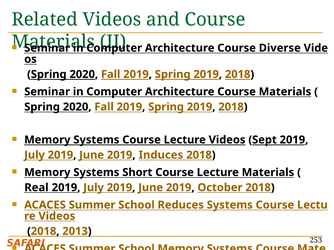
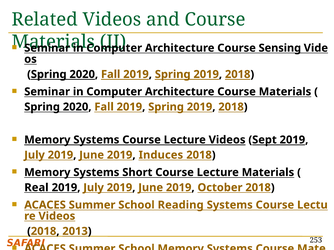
Diverse: Diverse -> Sensing (280, 48)
Reduces: Reduces -> Reading (181, 205)
